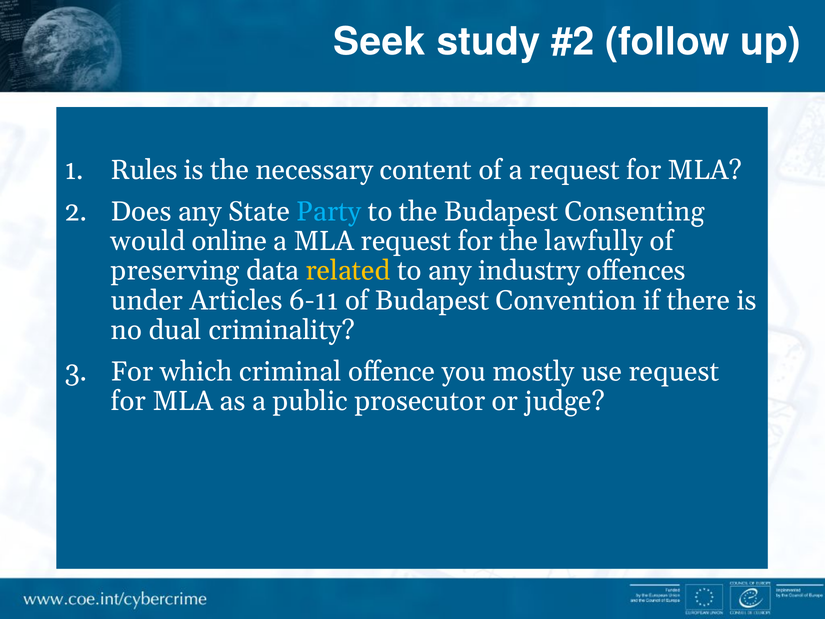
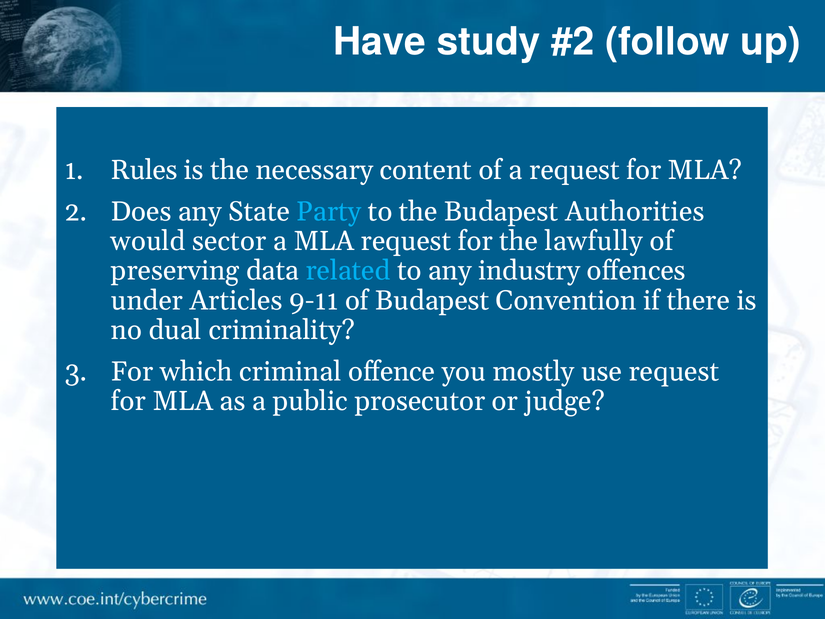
Seek: Seek -> Have (380, 42)
Consenting: Consenting -> Authorities (635, 211)
online: online -> sector (229, 241)
related colour: yellow -> light blue (348, 271)
6-11: 6-11 -> 9-11 (314, 300)
